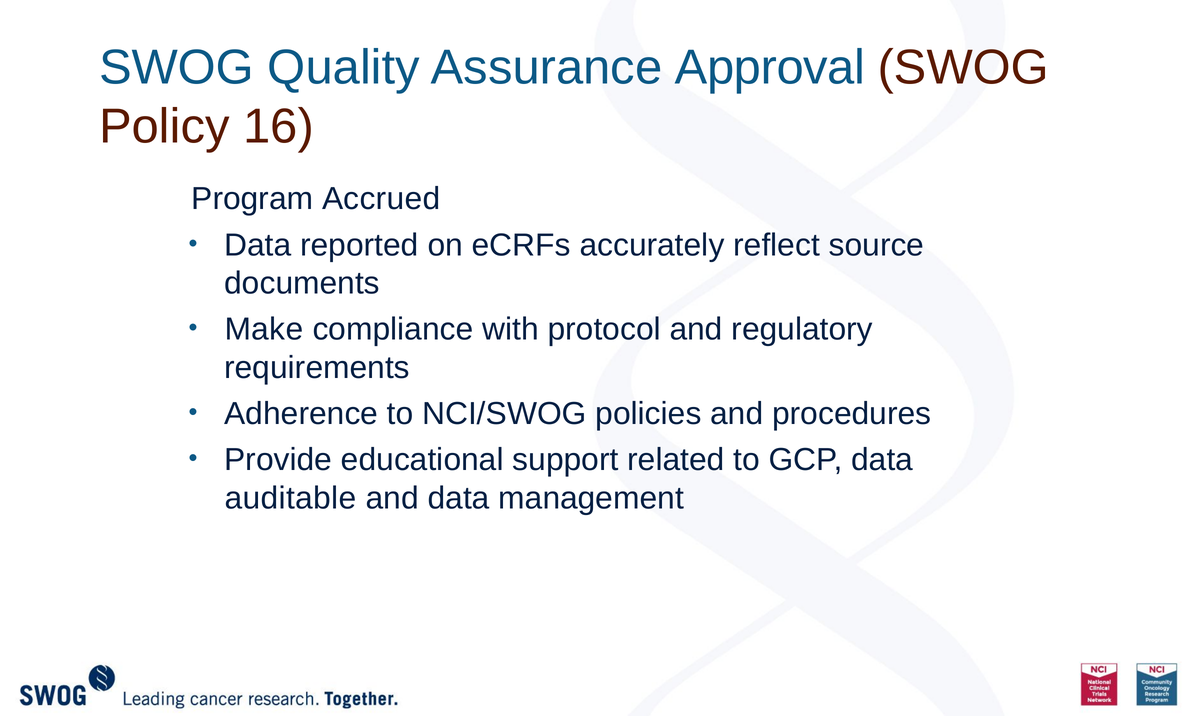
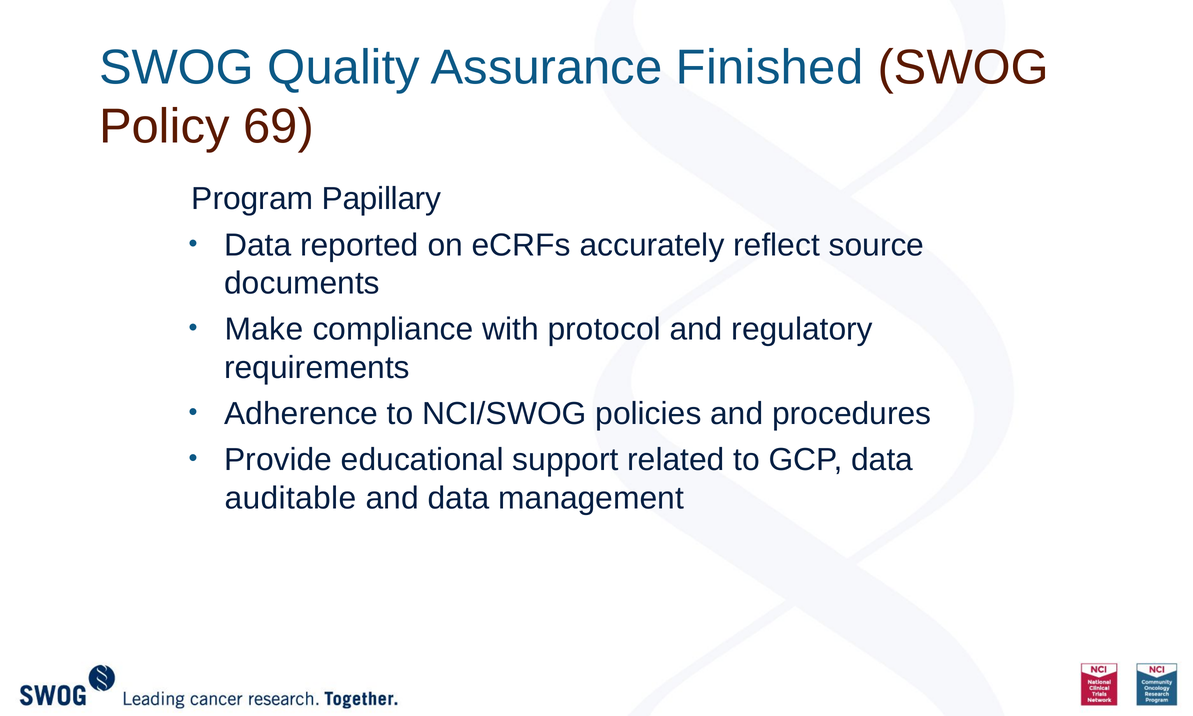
Approval: Approval -> Finished (770, 68)
16: 16 -> 69 (279, 127)
Accrued: Accrued -> Papillary (381, 199)
